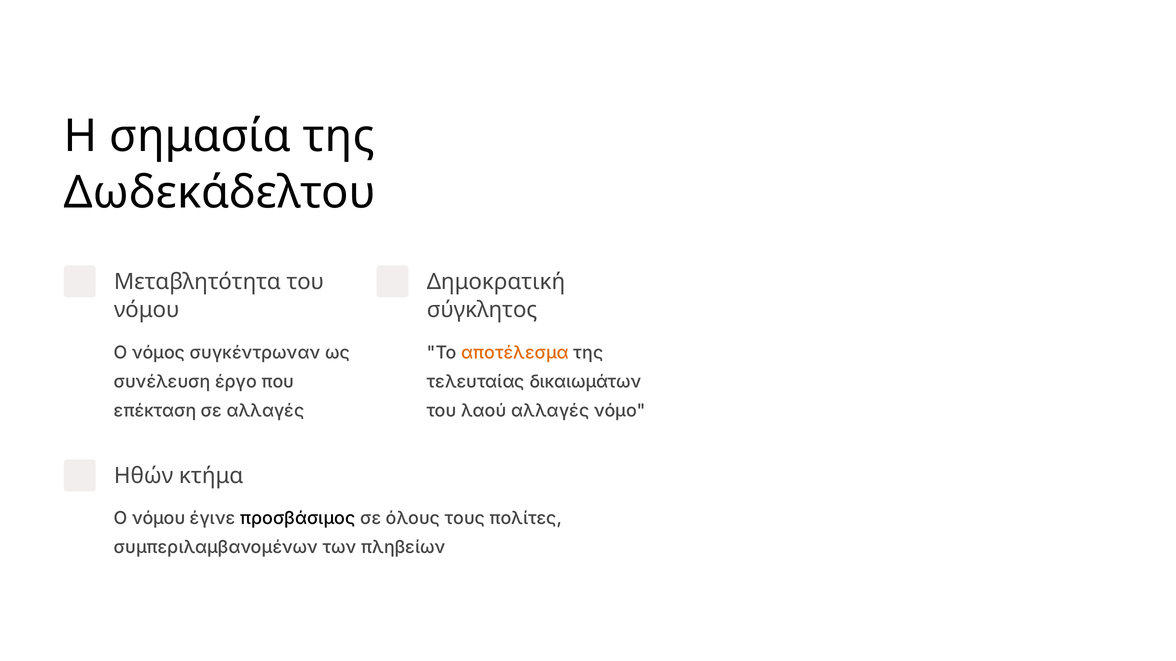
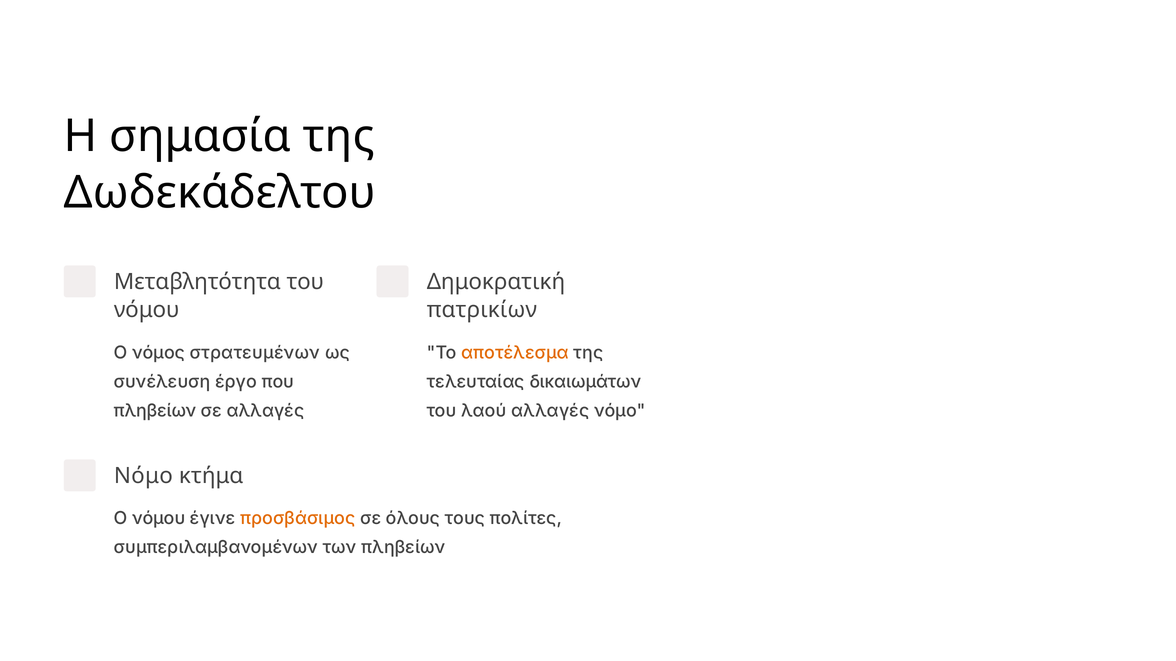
σύγκλητος: σύγκλητος -> πατρικίων (482, 310)
συγκέντρωναν: συγκέντρωναν -> στρατευμένων (255, 353)
επέκταση: επέκταση -> πληβείων (155, 411)
Ηθών: Ηθών -> Νόμο (143, 476)
προσβάσιμος colour: black -> orange (298, 519)
